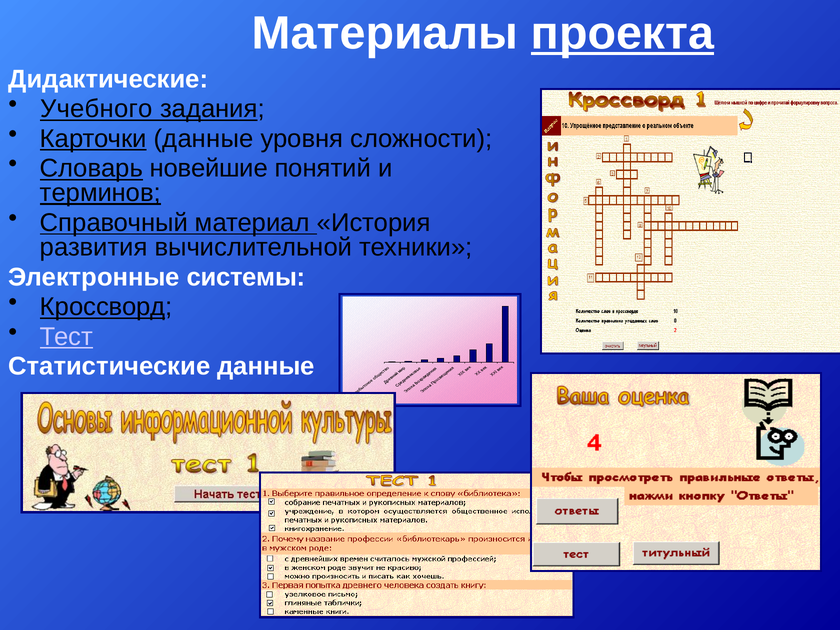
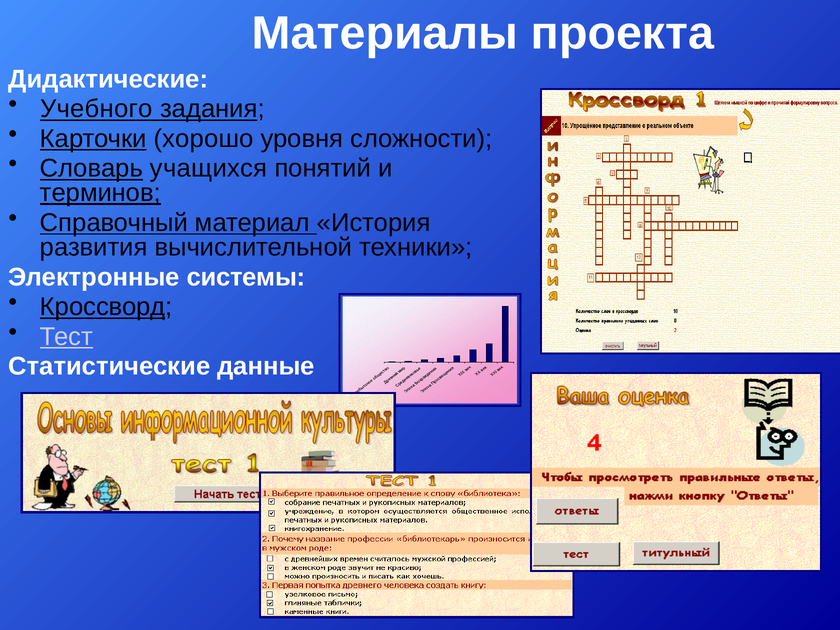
проекта underline: present -> none (623, 33)
Карточки данные: данные -> хорошо (204, 139)
новейшие: новейшие -> учащихся (209, 168)
